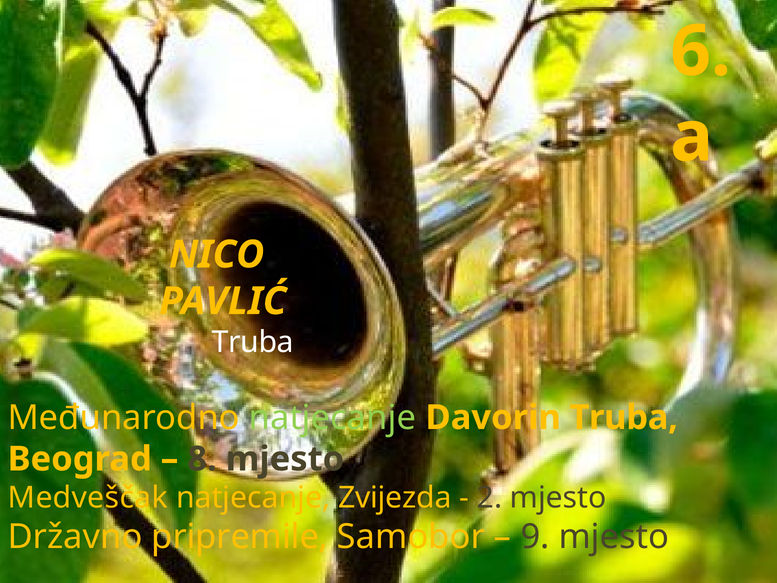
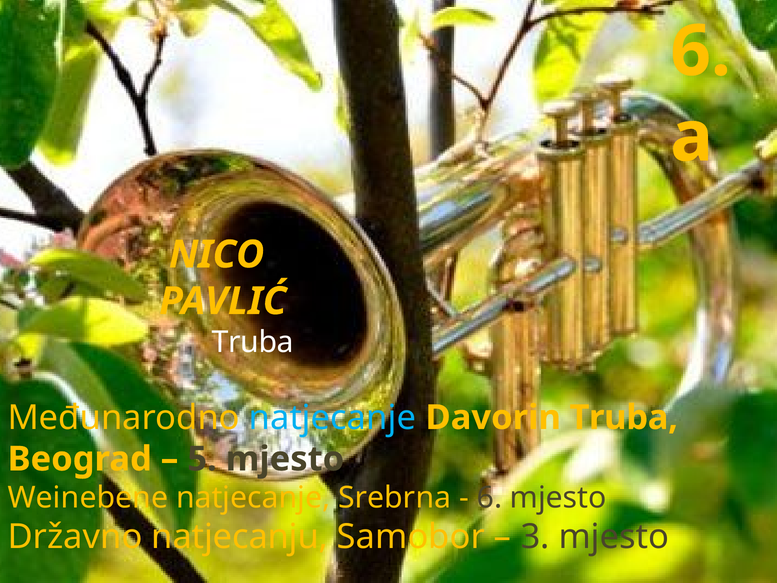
natjecanje colour: light green -> light blue (332, 417)
8: 8 -> 5 (202, 459)
Medveščak: Medveščak -> Weinebene (88, 497)
Zvijezda: Zvijezda -> Srebrna (395, 497)
2: 2 -> 6 (489, 497)
pripremile: pripremile -> natjecanju (240, 537)
9: 9 -> 3 (535, 537)
